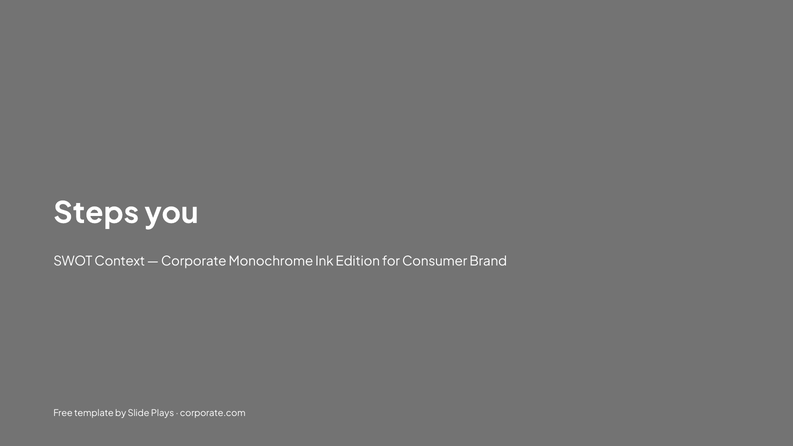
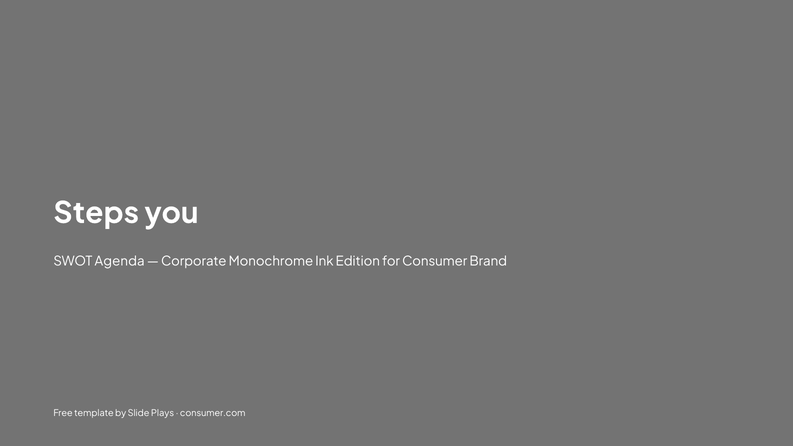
Context: Context -> Agenda (120, 262)
corporate.com: corporate.com -> consumer.com (213, 413)
